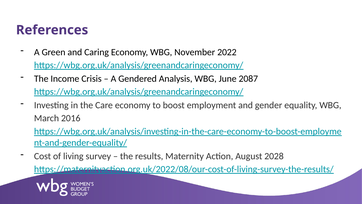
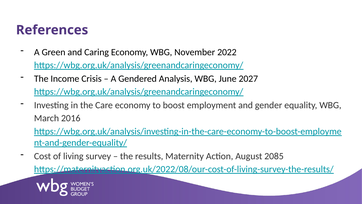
2087: 2087 -> 2027 (248, 78)
2028: 2028 -> 2085 (274, 156)
